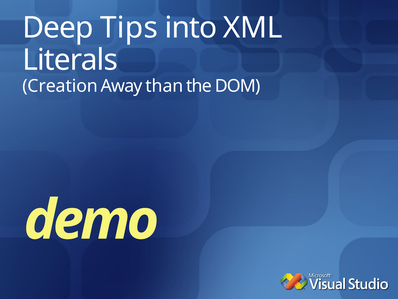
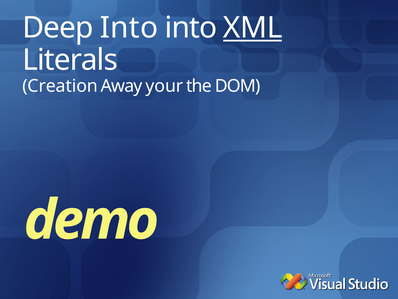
Deep Tips: Tips -> Into (129, 28)
XML underline: none -> present (253, 28)
than: than -> your (164, 86)
